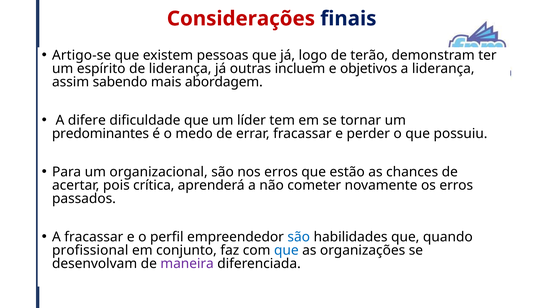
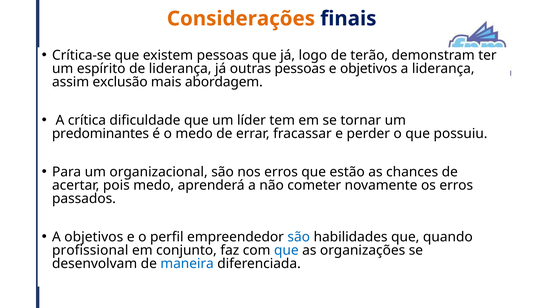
Considerações colour: red -> orange (241, 19)
Artigo-se: Artigo-se -> Crítica-se (82, 55)
outras incluem: incluem -> pessoas (300, 69)
sabendo: sabendo -> exclusão (120, 82)
difere: difere -> crítica (87, 120)
pois crítica: crítica -> medo (154, 185)
A fracassar: fracassar -> objetivos (94, 237)
maneira colour: purple -> blue (187, 264)
